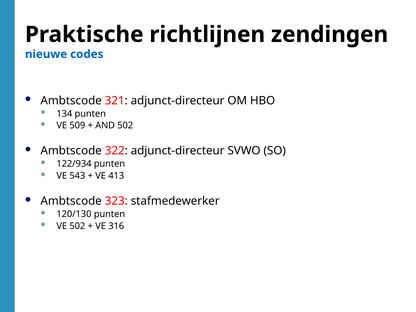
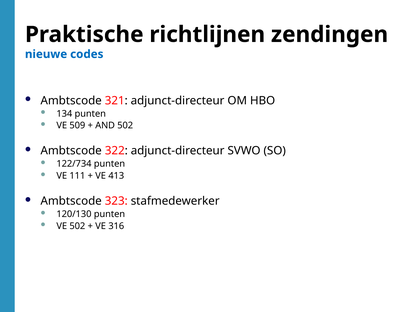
122/934: 122/934 -> 122/734 (74, 164)
543: 543 -> 111 (77, 176)
